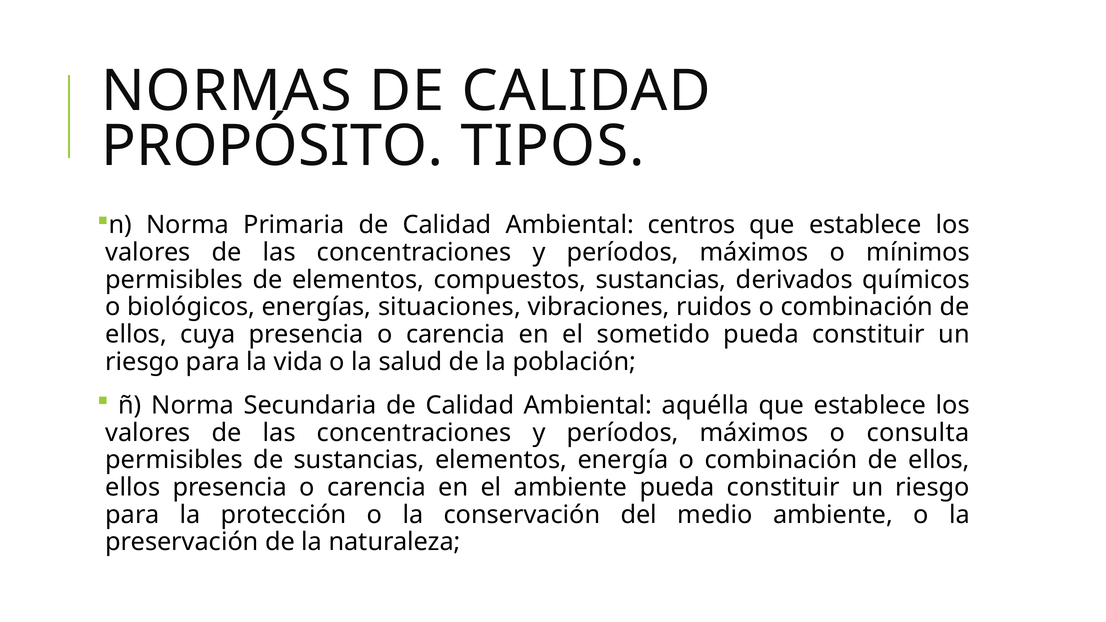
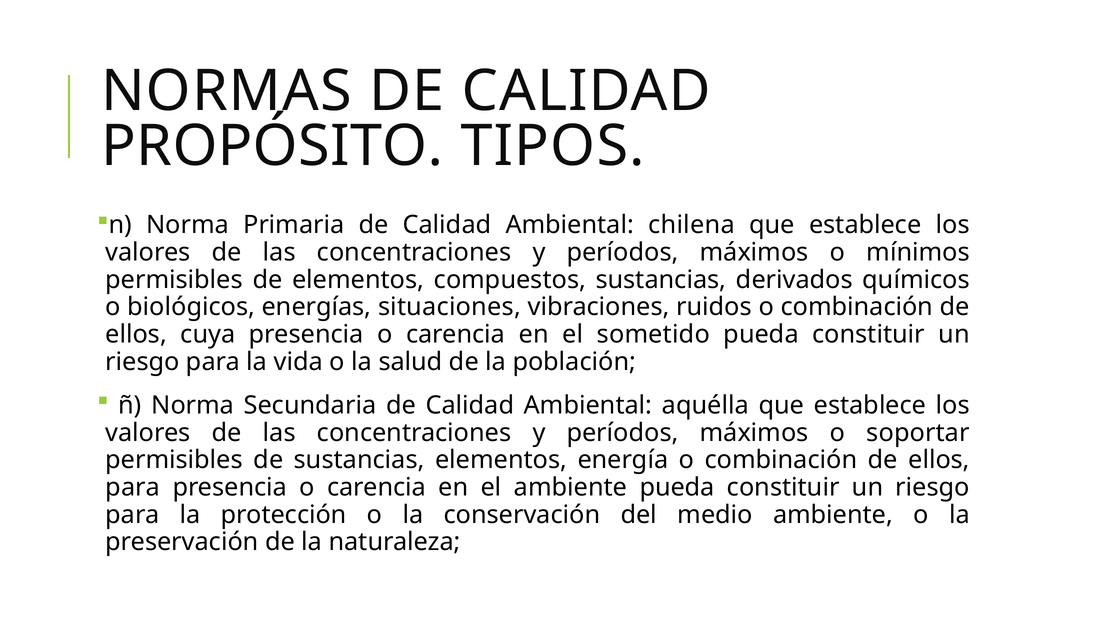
centros: centros -> chilena (691, 225)
consulta: consulta -> soportar (918, 433)
ellos: ellos -> para (133, 487)
